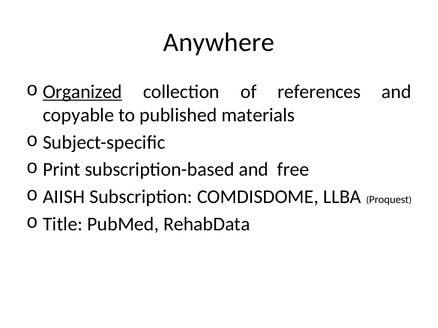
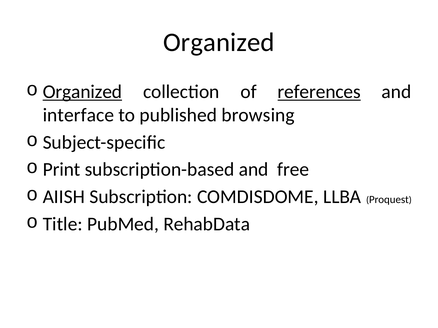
Anywhere: Anywhere -> Organized (219, 42)
references underline: none -> present (319, 92)
copyable: copyable -> interface (78, 115)
materials: materials -> browsing (258, 115)
